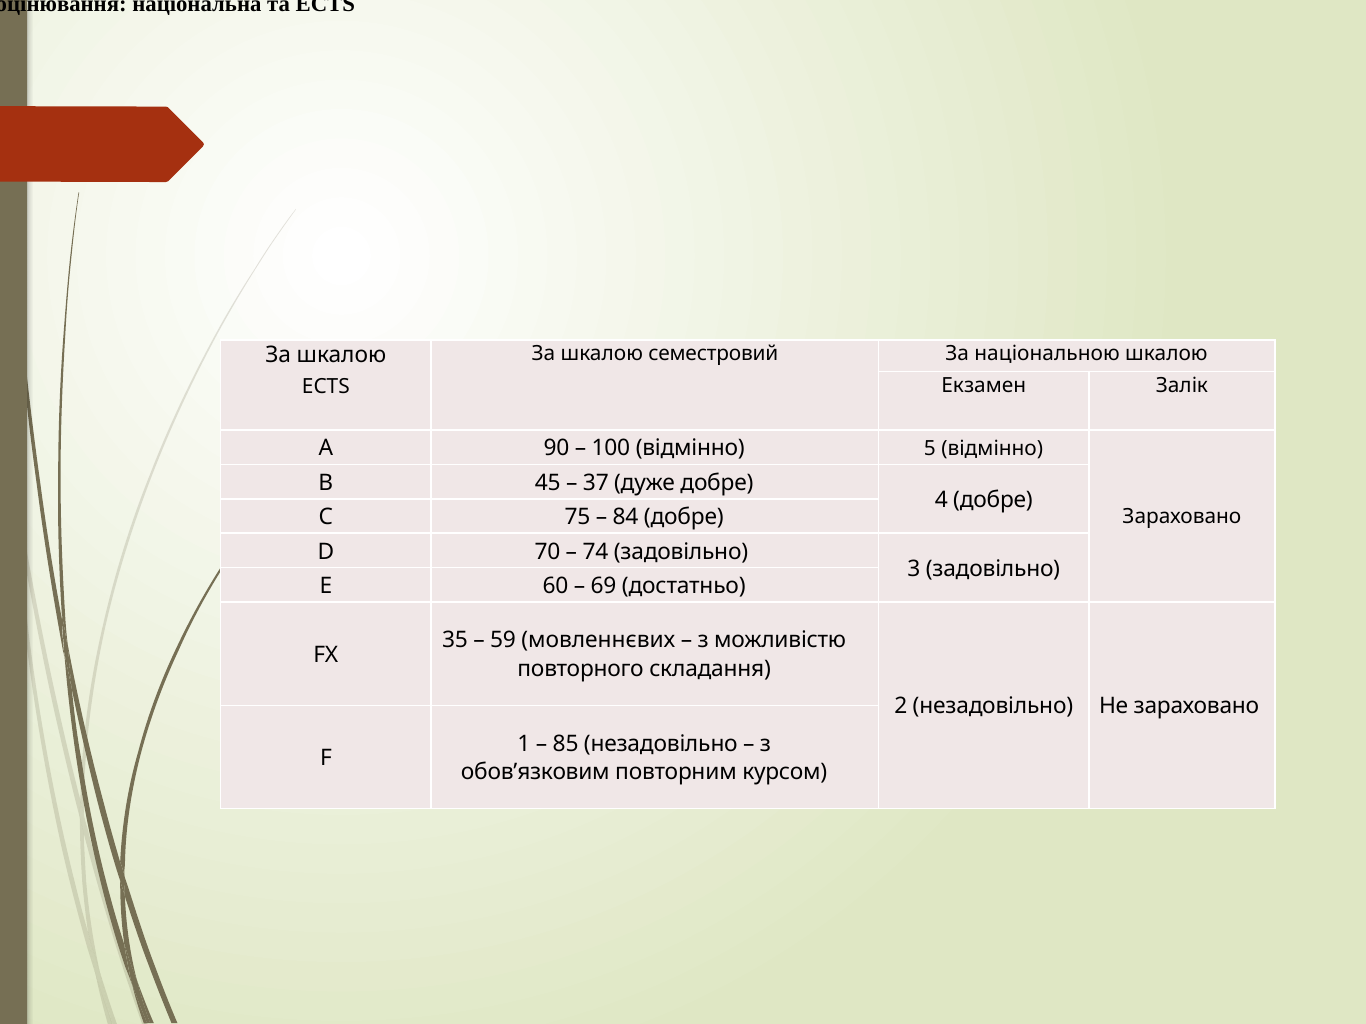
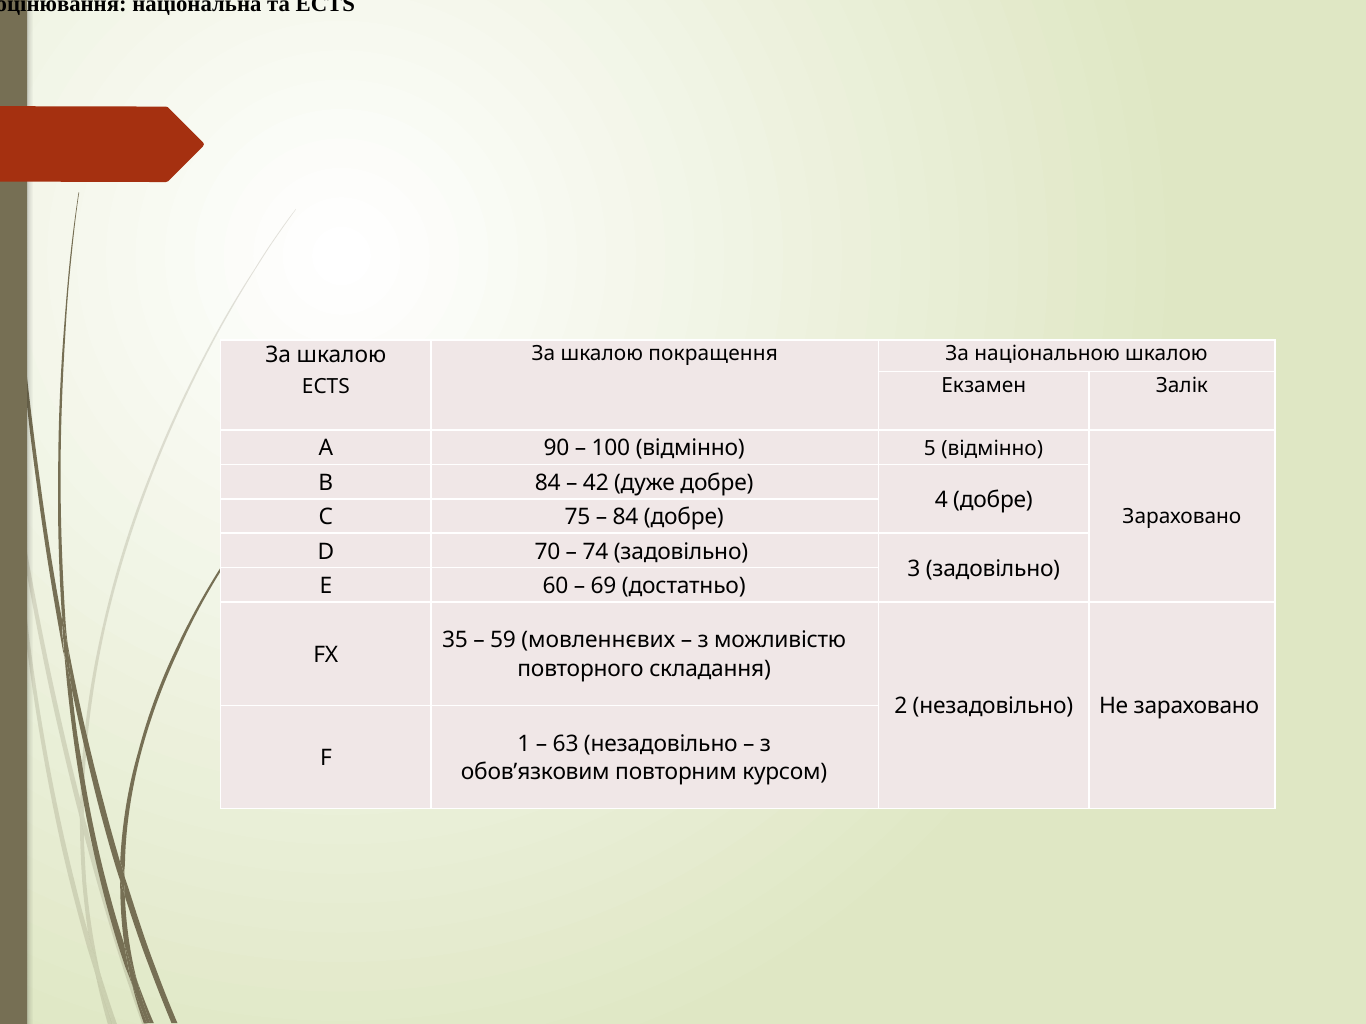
семестровий: семестровий -> покращення (713, 354)
B 45: 45 -> 84 (548, 483)
37: 37 -> 42 (596, 483)
85: 85 -> 63 (566, 744)
